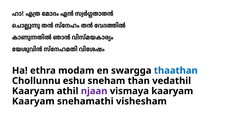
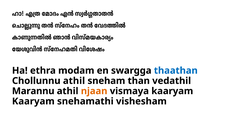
Chollunnu eshu: eshu -> athil (74, 81)
Kaaryam: Kaaryam -> Marannu (33, 91)
njaan colour: purple -> orange (94, 91)
